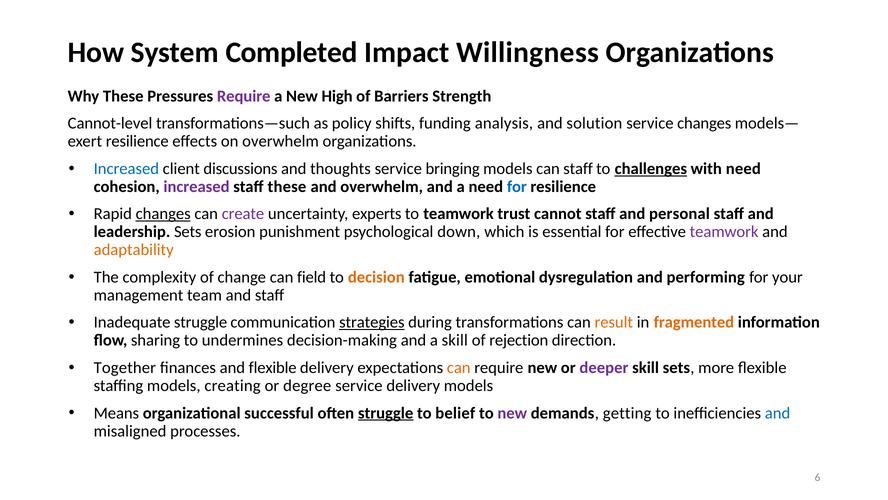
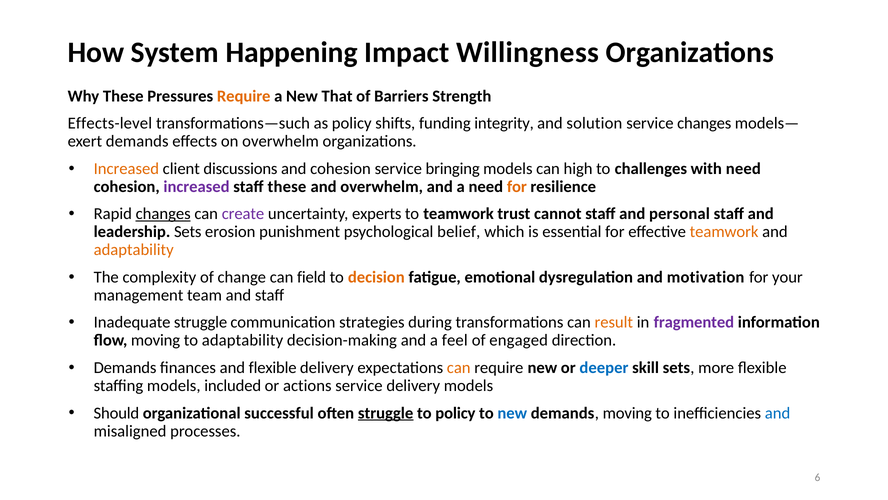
Completed: Completed -> Happening (292, 52)
Require colour: purple -> orange (244, 96)
High: High -> That (337, 96)
Cannot-level: Cannot-level -> Effects-level (110, 123)
analysis: analysis -> integrity (504, 123)
resilience: resilience -> demands (137, 141)
Increased colour: blue -> orange (126, 168)
and thoughts: thoughts -> cohesion (340, 168)
can staff: staff -> high (578, 168)
challenges underline: present -> none (651, 168)
for colour: blue -> orange (517, 186)
down: down -> belief (459, 232)
teamwork colour: purple -> orange (724, 232)
performing: performing -> motivation (706, 277)
strategies underline: present -> none (372, 322)
fragmented colour: orange -> purple (694, 322)
flow sharing: sharing -> moving (156, 340)
to undermines: undermines -> adaptability (242, 340)
a skill: skill -> feel (455, 340)
rejection: rejection -> engaged (519, 340)
Together: Together -> Demands (125, 367)
deeper colour: purple -> blue (604, 367)
creating: creating -> included (233, 385)
degree: degree -> actions (307, 385)
Means: Means -> Should (116, 413)
to belief: belief -> policy (455, 413)
new colour: purple -> blue (512, 413)
demands getting: getting -> moving (627, 413)
